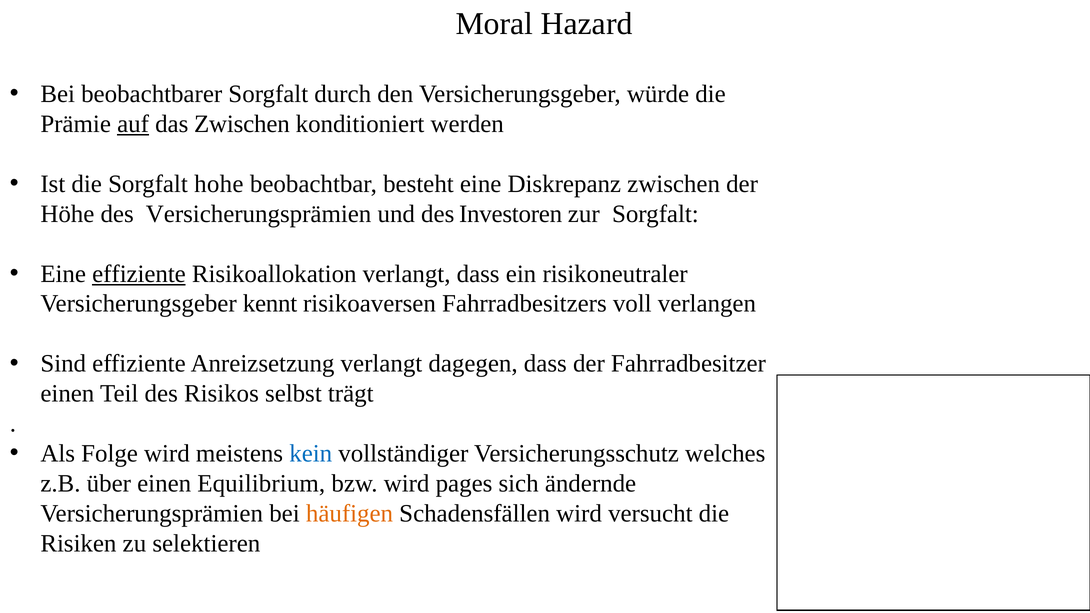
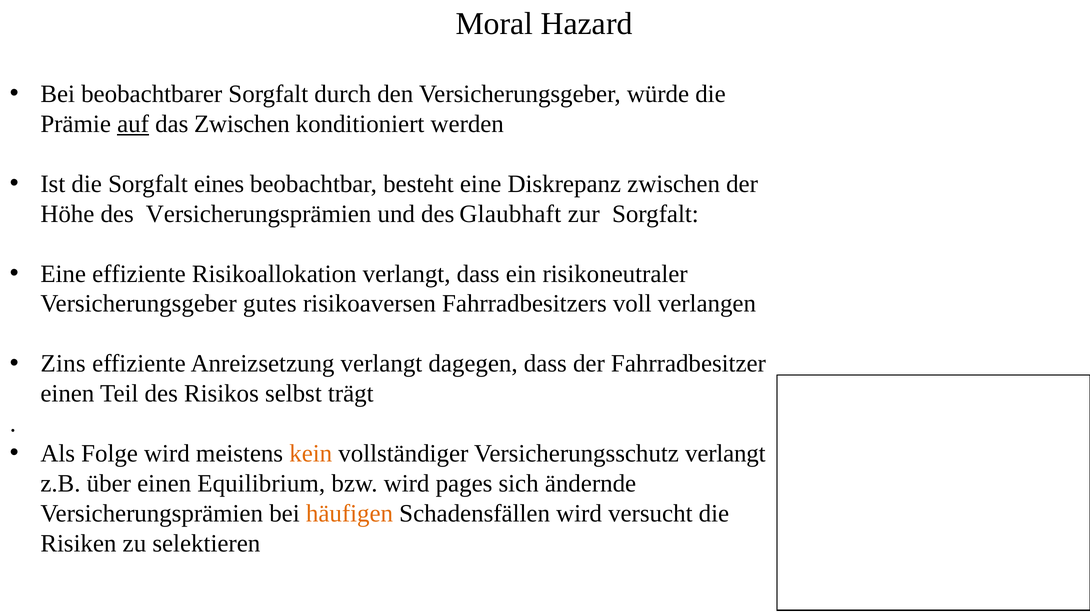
hohe: hohe -> eines (219, 184)
Investoren: Investoren -> Glaubhaft (510, 214)
effiziente underline: present -> none (139, 274)
kennt: kennt -> gutes (270, 304)
Sind: Sind -> Zins (63, 364)
kein colour: blue -> orange (311, 454)
Versicherungsschutz welches: welches -> verlangt (725, 454)
